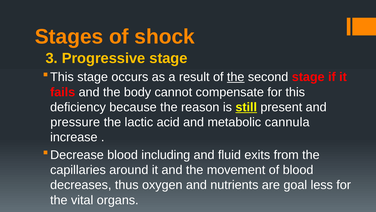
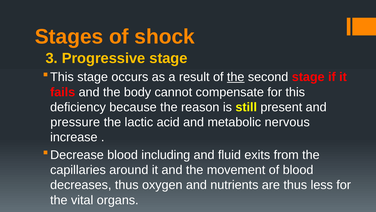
still underline: present -> none (246, 107)
cannula: cannula -> nervous (287, 122)
are goal: goal -> thus (295, 185)
